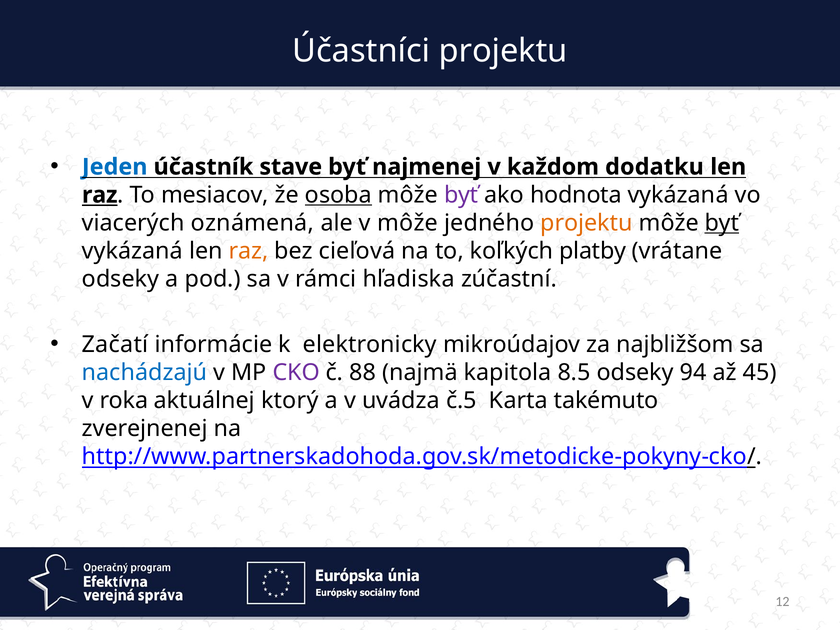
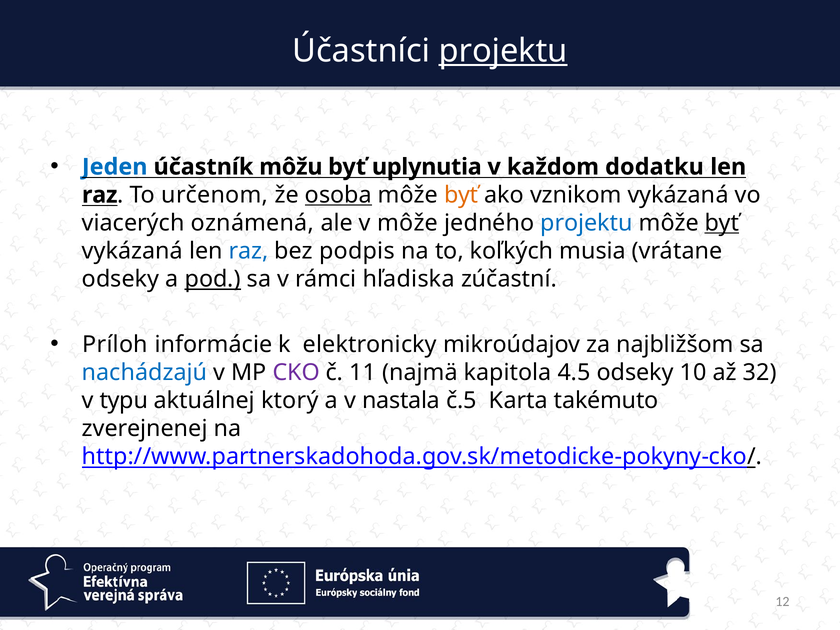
projektu underline: none -> present (503, 51)
stave: stave -> môžu (291, 167)
najmenej: najmenej -> uplynutia (427, 167)
raz underline: present -> none (100, 195)
mesiacov: mesiacov -> určenom (215, 195)
byť colour: purple -> orange (461, 195)
hodnota: hodnota -> vznikom (576, 195)
projektu colour: orange -> blue (587, 223)
raz colour: orange -> blue (249, 251)
cieľová: cieľová -> podpis (357, 251)
platby: platby -> musia (593, 251)
pod underline: none -> present (213, 279)
Začatí: Začatí -> Príloh (115, 344)
88: 88 -> 11 (363, 373)
8.5: 8.5 -> 4.5 (574, 373)
94: 94 -> 10 (693, 373)
45: 45 -> 32 (760, 373)
roka: roka -> typu (124, 401)
uvádza: uvádza -> nastala (401, 401)
